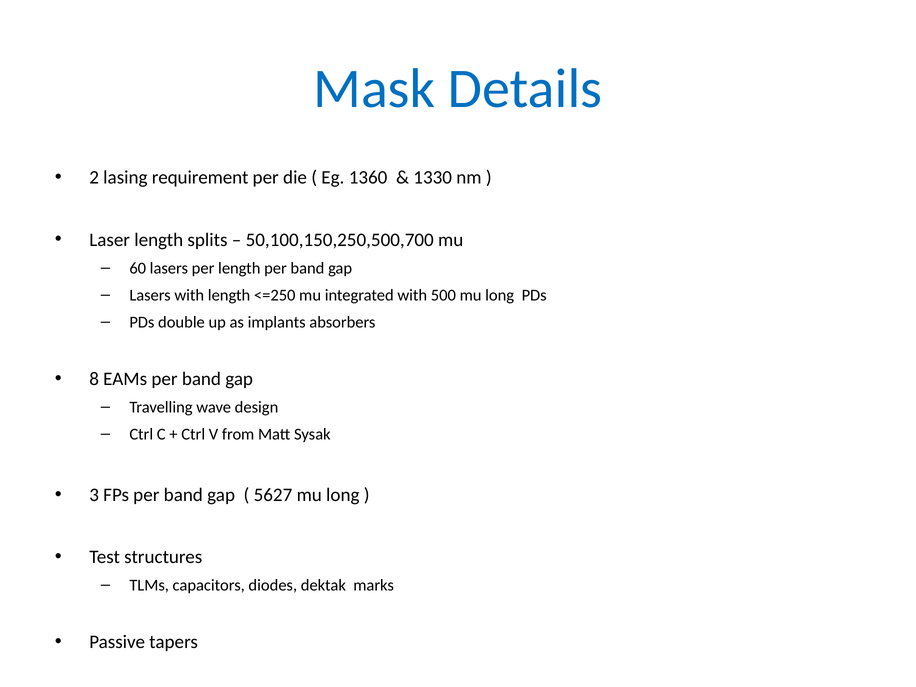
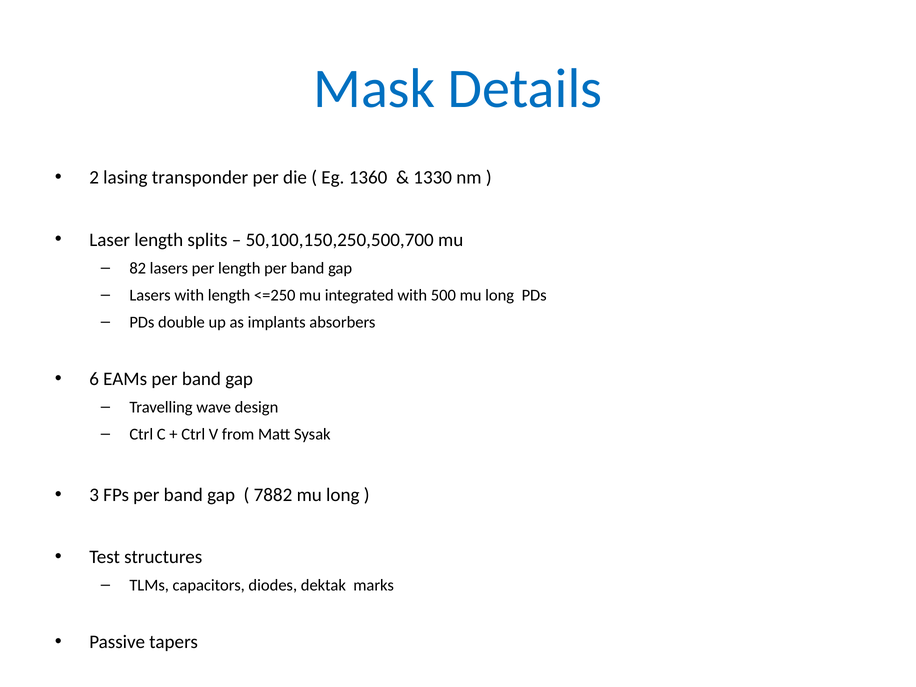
requirement: requirement -> transponder (200, 178)
60: 60 -> 82 (138, 268)
8: 8 -> 6 (94, 379)
5627: 5627 -> 7882 (273, 495)
